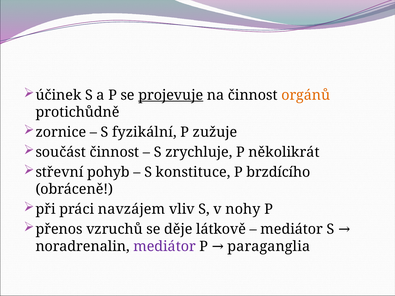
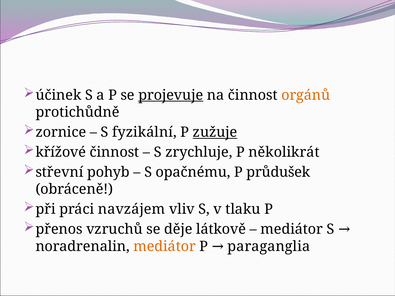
zužuje underline: none -> present (215, 132)
součást: součást -> křížové (61, 152)
konstituce: konstituce -> opačnému (193, 172)
brzdícího: brzdícího -> průdušek (278, 172)
nohy: nohy -> tlaku (243, 209)
mediátor colour: purple -> orange (165, 247)
